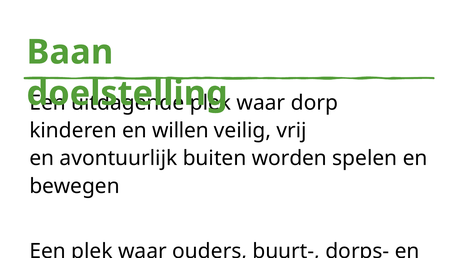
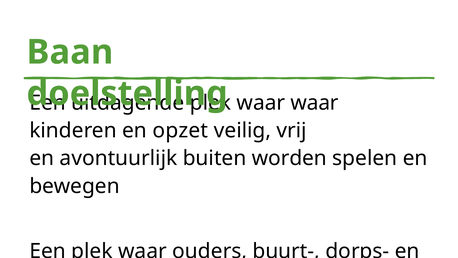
waar dorp: dorp -> waar (315, 103)
willen: willen -> opzet (180, 130)
